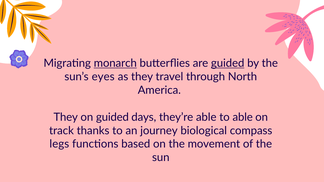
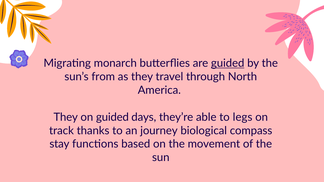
monarch underline: present -> none (115, 63)
eyes: eyes -> from (103, 77)
to able: able -> legs (243, 117)
legs: legs -> stay (59, 144)
